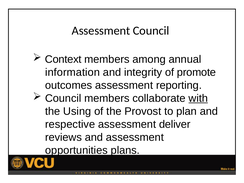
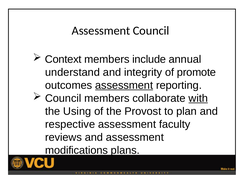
among: among -> include (149, 59)
information: information -> understand (73, 72)
assessment underline: none -> present (124, 85)
deliver: deliver -> faculty (175, 124)
opportunities: opportunities -> modifications (76, 150)
